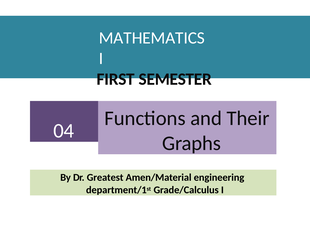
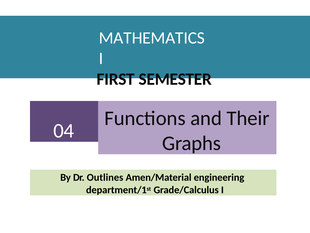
Greatest: Greatest -> Outlines (105, 177)
